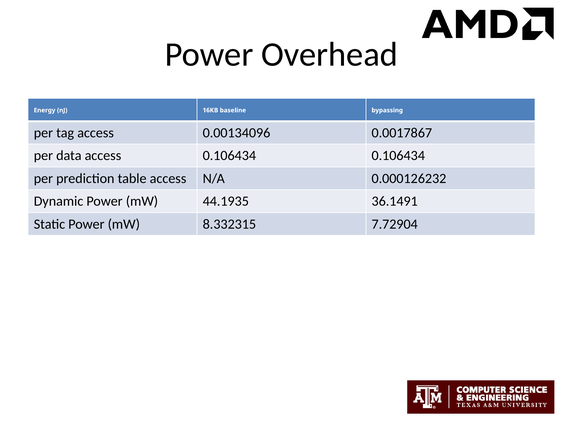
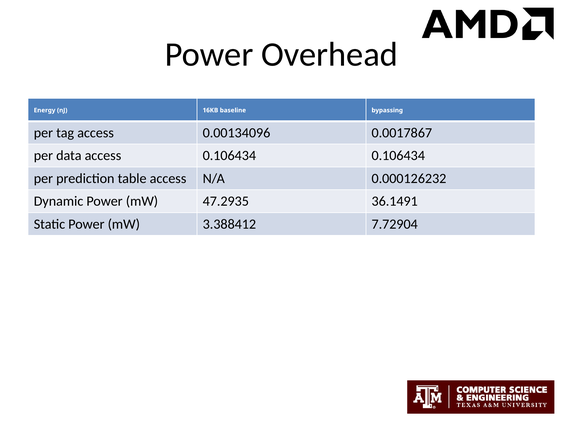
44.1935: 44.1935 -> 47.2935 (226, 201)
8.332315: 8.332315 -> 3.388412 (229, 224)
